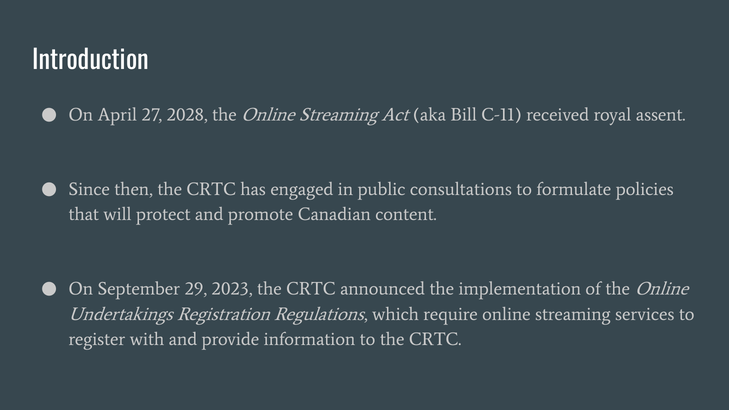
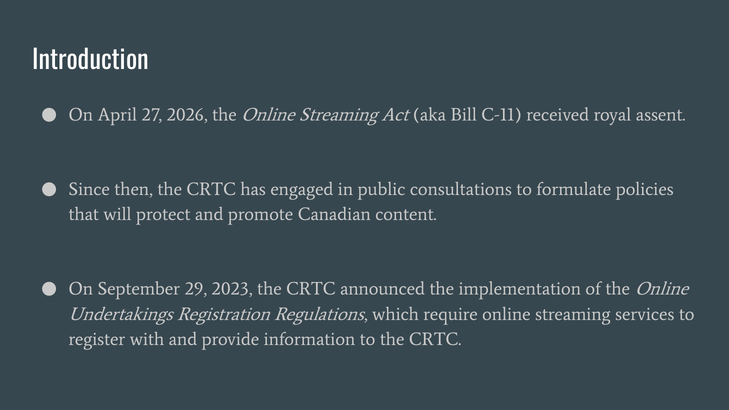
2028: 2028 -> 2026 (187, 115)
